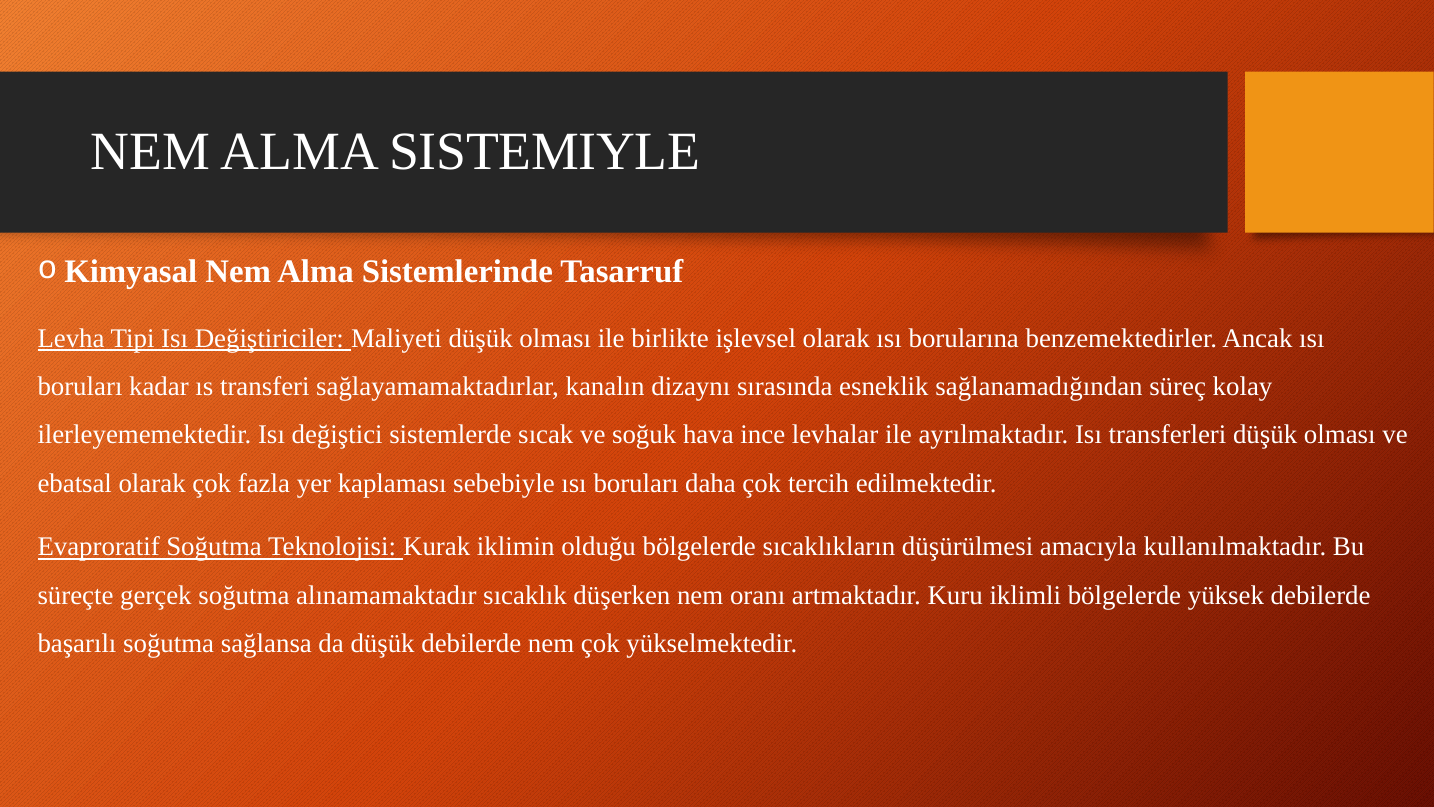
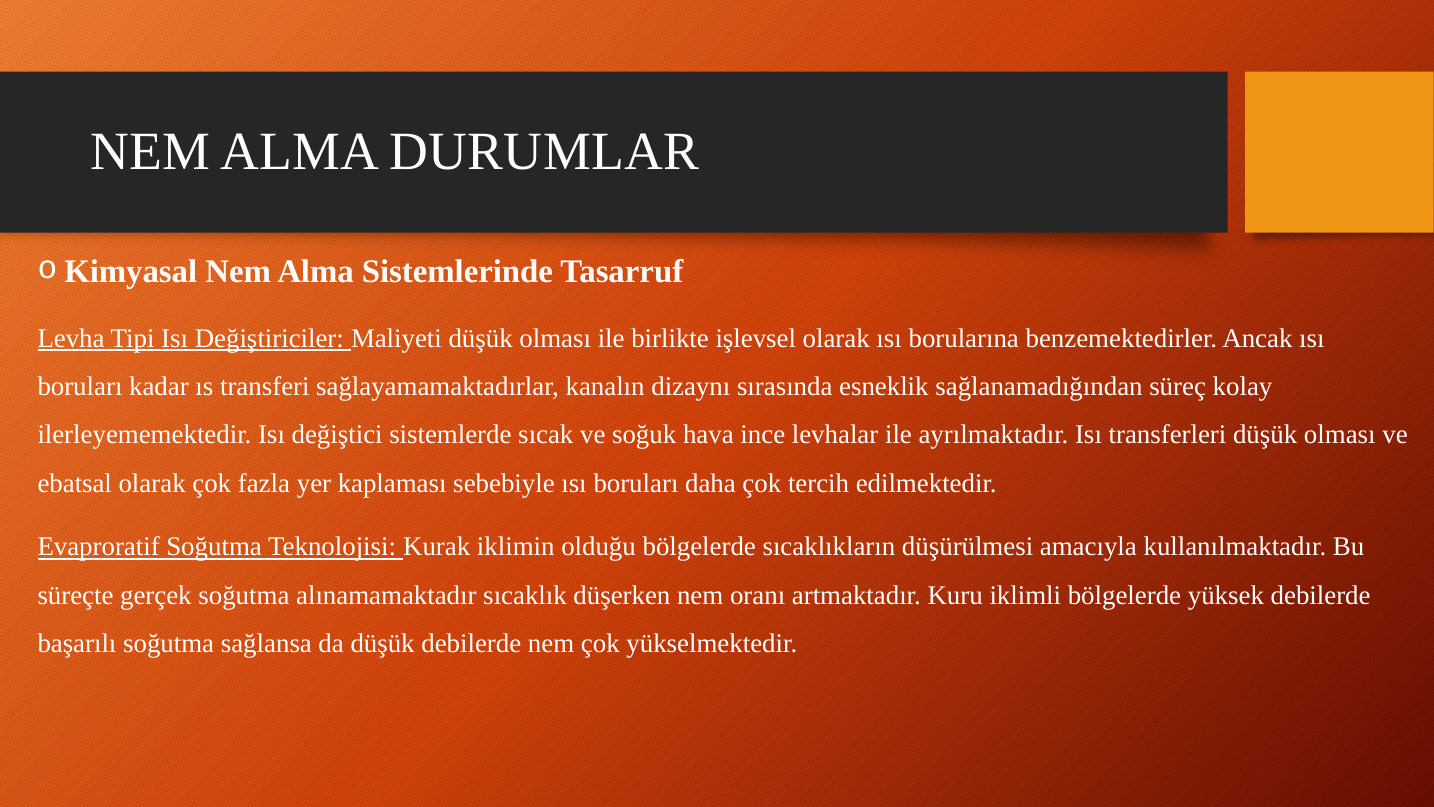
SISTEMIYLE: SISTEMIYLE -> DURUMLAR (544, 152)
